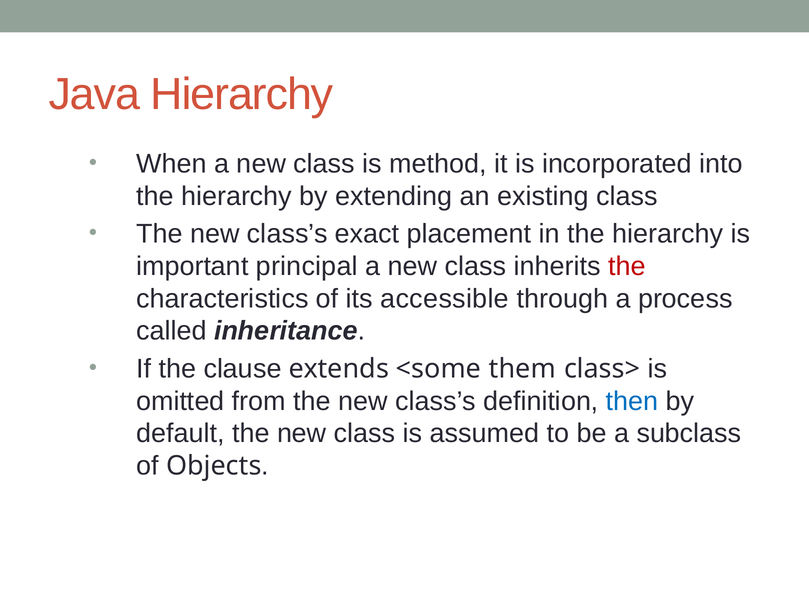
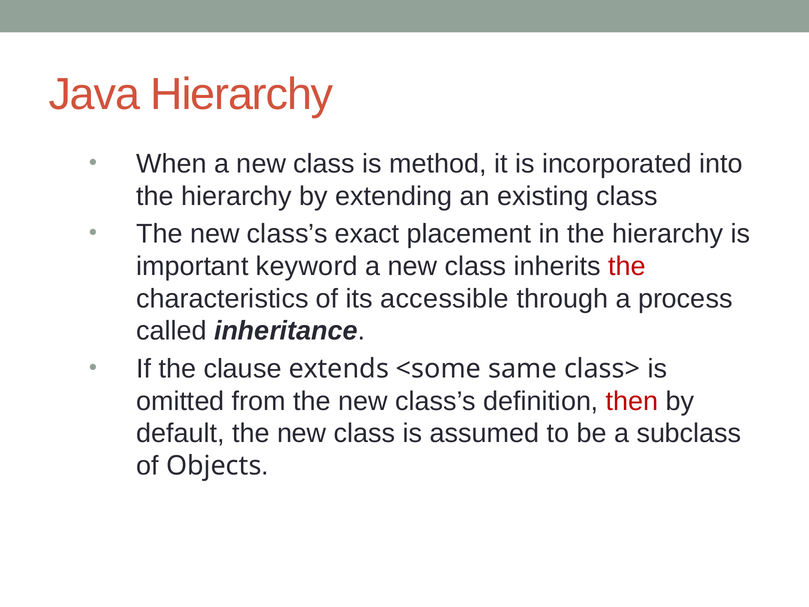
principal: principal -> keyword (307, 266)
them: them -> same (522, 369)
then colour: blue -> red (632, 401)
